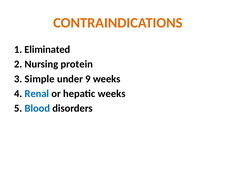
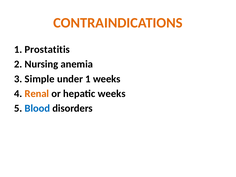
Eliminated: Eliminated -> Prostatitis (47, 50)
protein: protein -> anemia (77, 64)
under 9: 9 -> 1 (88, 79)
Renal colour: blue -> orange (37, 94)
